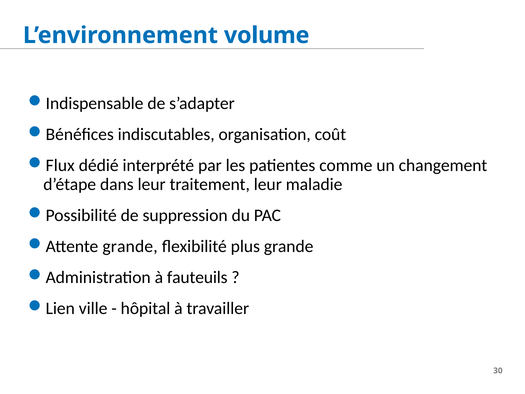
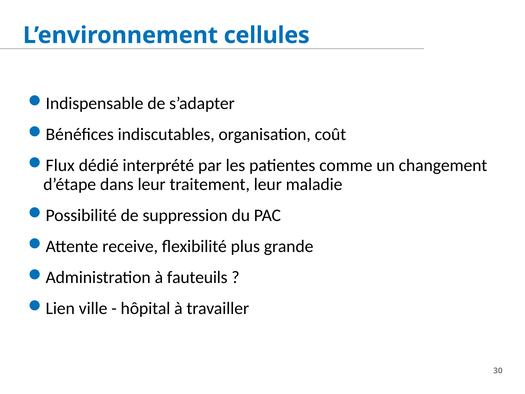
volume: volume -> cellules (267, 35)
Attente grande: grande -> receive (130, 246)
